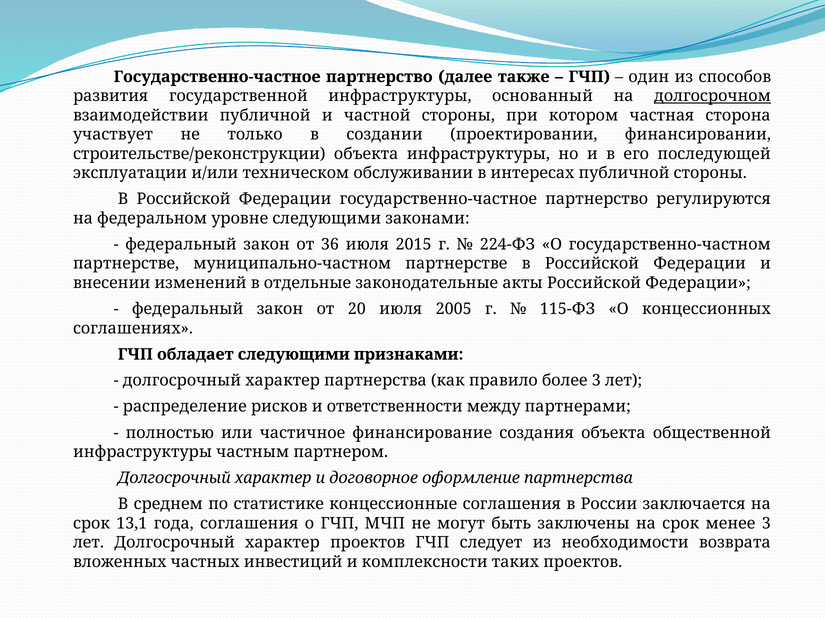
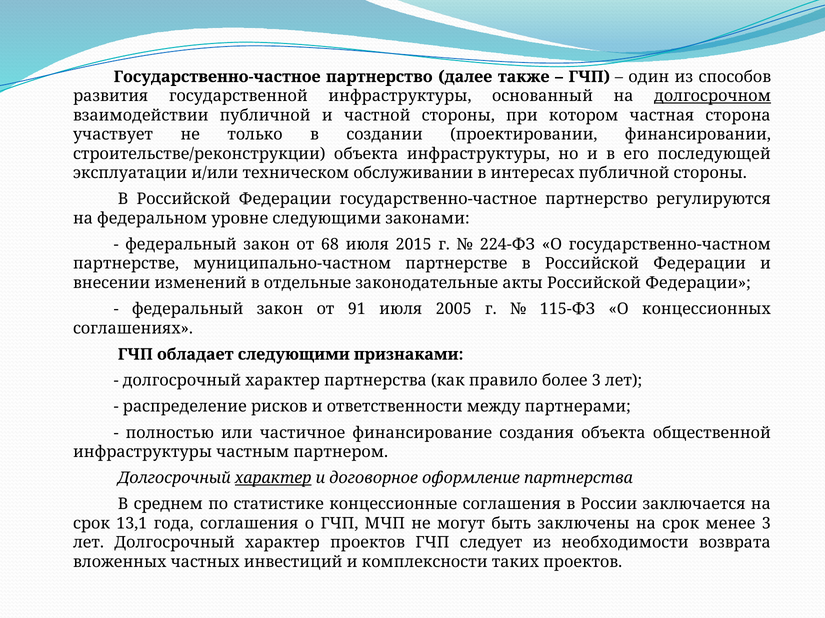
36: 36 -> 68 (330, 245)
20: 20 -> 91 (357, 309)
характер underline: none -> present (273, 479)
